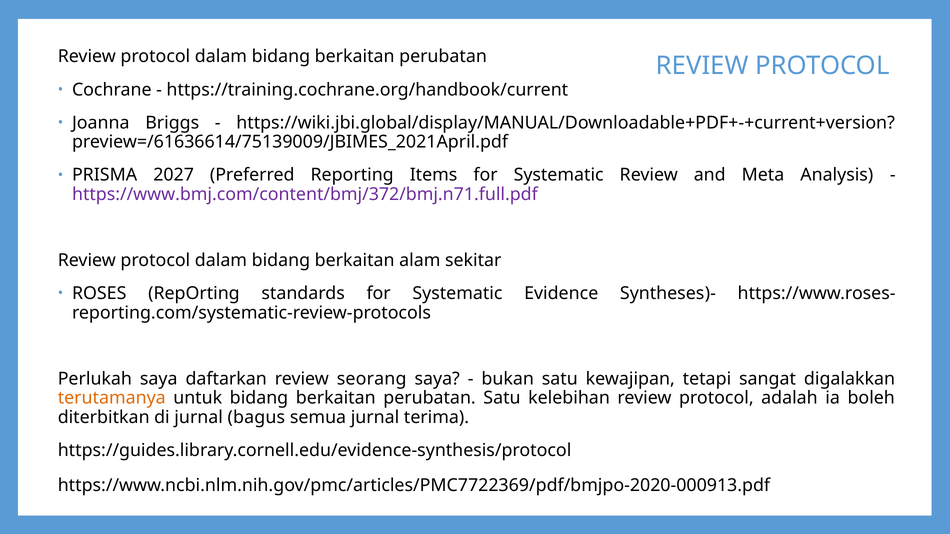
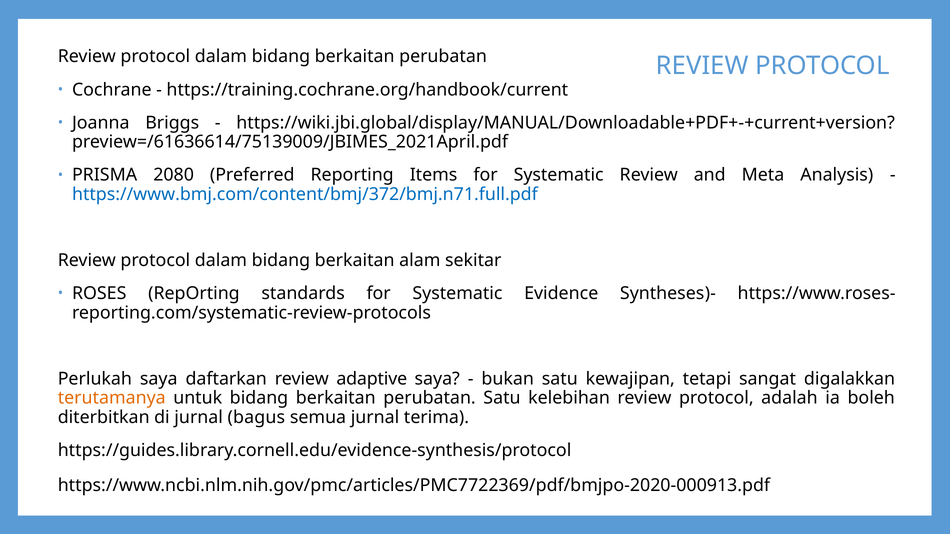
2027: 2027 -> 2080 (174, 175)
https://www.bmj.com/content/bmj/372/bmj.n71.full.pdf colour: purple -> blue (305, 194)
seorang: seorang -> adaptive (372, 379)
